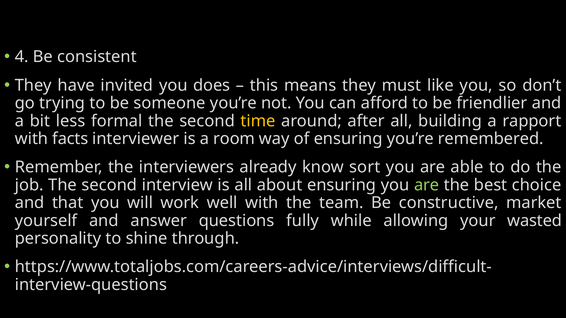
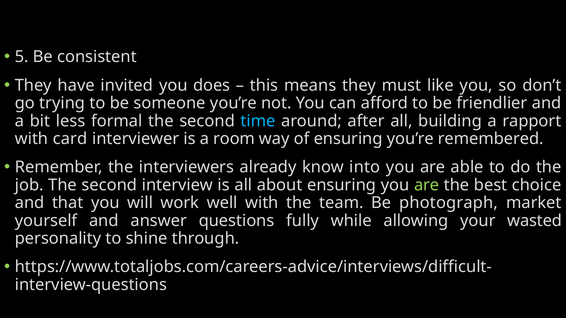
4: 4 -> 5 (22, 57)
time colour: yellow -> light blue (258, 121)
facts: facts -> card (70, 139)
sort: sort -> into (365, 167)
constructive: constructive -> photograph (449, 203)
